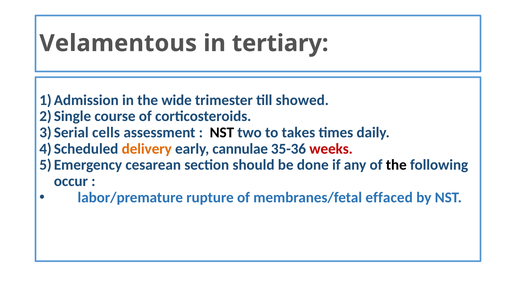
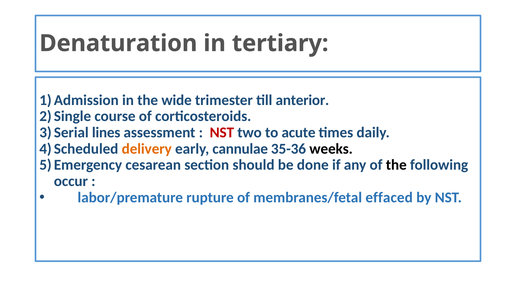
Velamentous: Velamentous -> Denaturation (118, 43)
showed: showed -> anterior (302, 100)
cells: cells -> lines (106, 133)
NST colour: black -> red (222, 133)
takes: takes -> acute (299, 133)
weeks colour: red -> black (331, 149)
